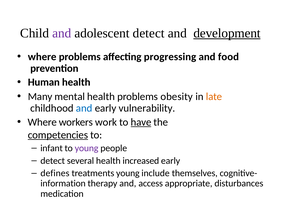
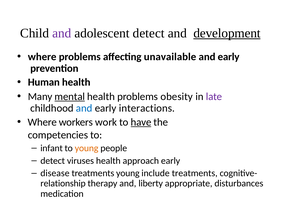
progressing: progressing -> unavailable (170, 57)
food: food -> early (229, 57)
mental underline: none -> present (70, 97)
late colour: orange -> purple (214, 97)
vulnerability: vulnerability -> interactions (147, 108)
competencies underline: present -> none (58, 135)
young colour: purple -> orange (87, 149)
several: several -> viruses (80, 161)
increased: increased -> approach (141, 161)
defines: defines -> disease (55, 174)
include themselves: themselves -> treatments (195, 174)
information: information -> relationship (63, 184)
access: access -> liberty (151, 184)
